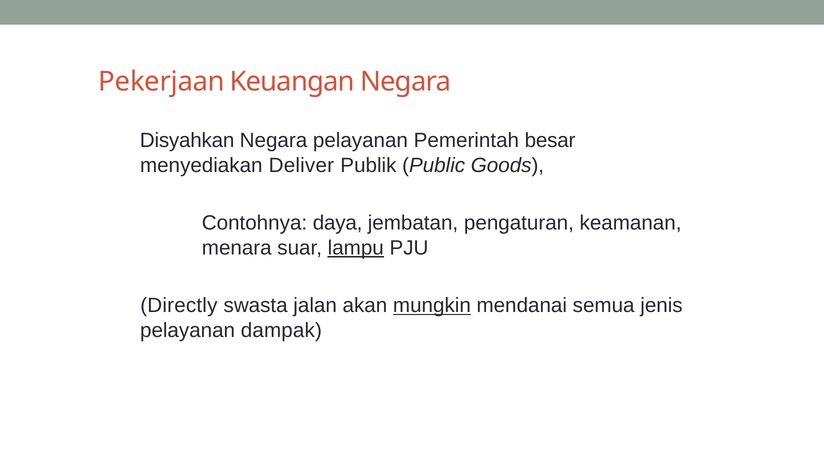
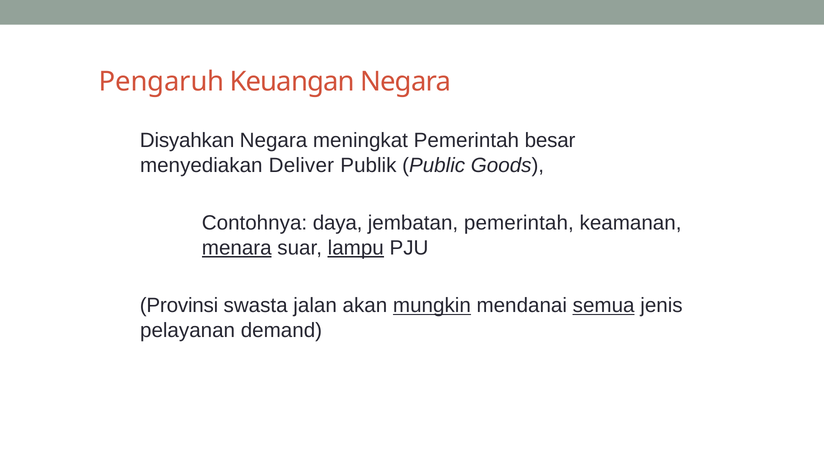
Pekerjaan: Pekerjaan -> Pengaruh (162, 82)
Negara pelayanan: pelayanan -> meningkat (360, 140)
jembatan pengaturan: pengaturan -> pemerintah (519, 223)
menara underline: none -> present (237, 248)
Directly: Directly -> Provinsi (179, 305)
semua underline: none -> present (604, 305)
dampak: dampak -> demand (281, 330)
